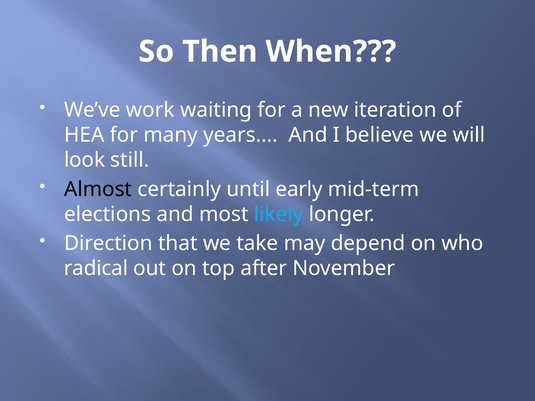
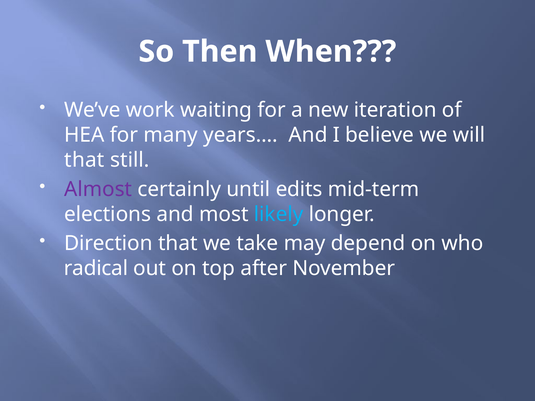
look: look -> that (84, 160)
Almost colour: black -> purple (98, 189)
early: early -> edits (299, 189)
